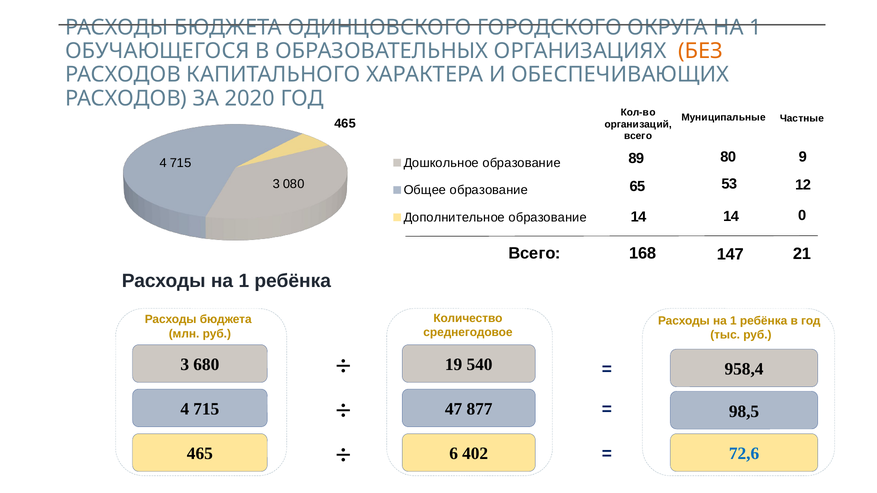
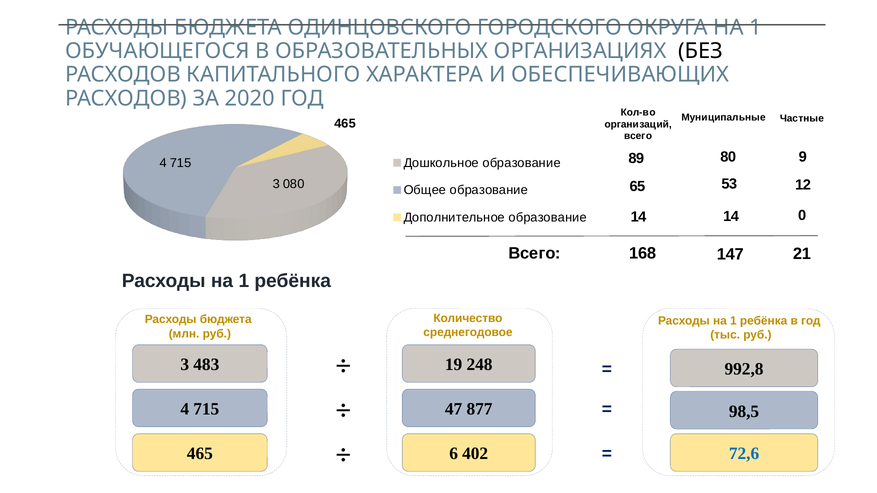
БЕЗ colour: orange -> black (700, 51)
680: 680 -> 483 (206, 365)
540: 540 -> 248 (480, 365)
958,4: 958,4 -> 992,8 (744, 369)
